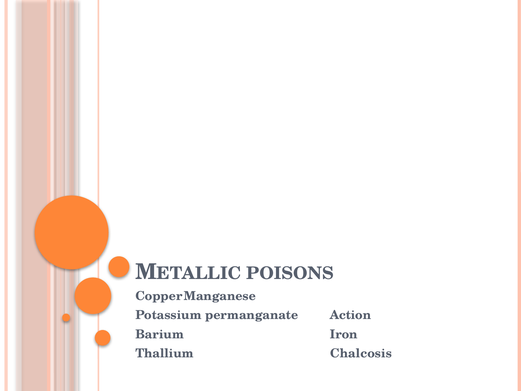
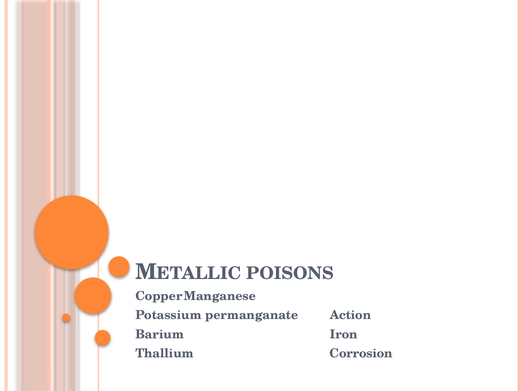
Chalcosis: Chalcosis -> Corrosion (361, 353)
